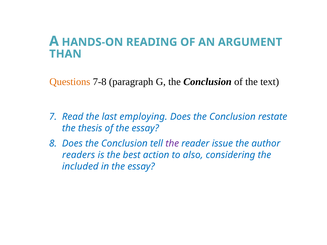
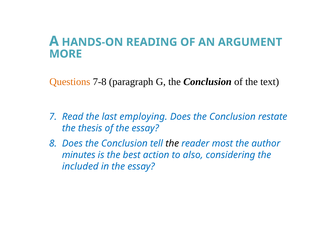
THAN: THAN -> MORE (66, 54)
the colour: purple -> black (172, 144)
issue: issue -> most (222, 144)
readers: readers -> minutes (79, 155)
